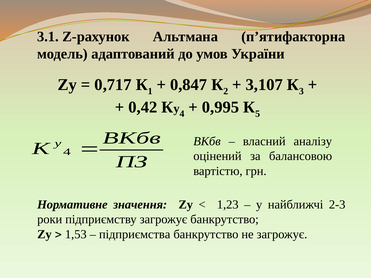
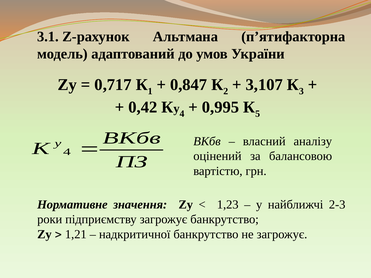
1,53: 1,53 -> 1,21 (76, 234)
підприємства: підприємства -> надкритичної (135, 234)
